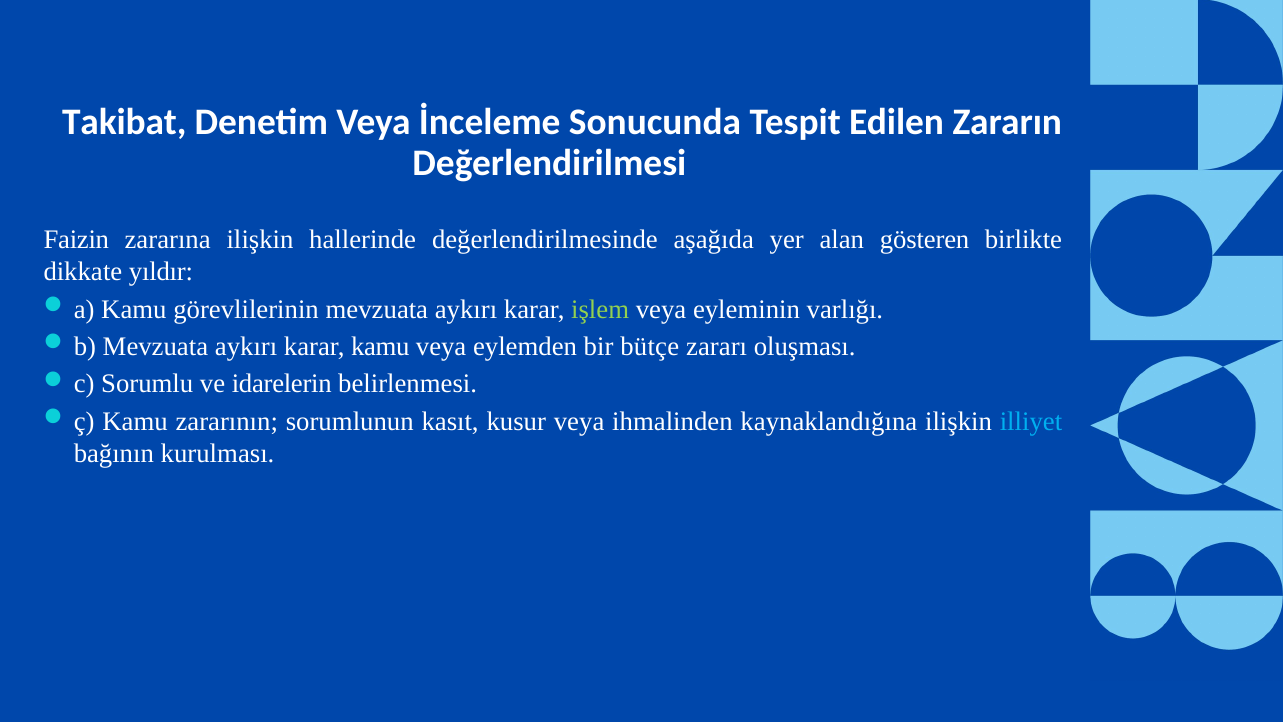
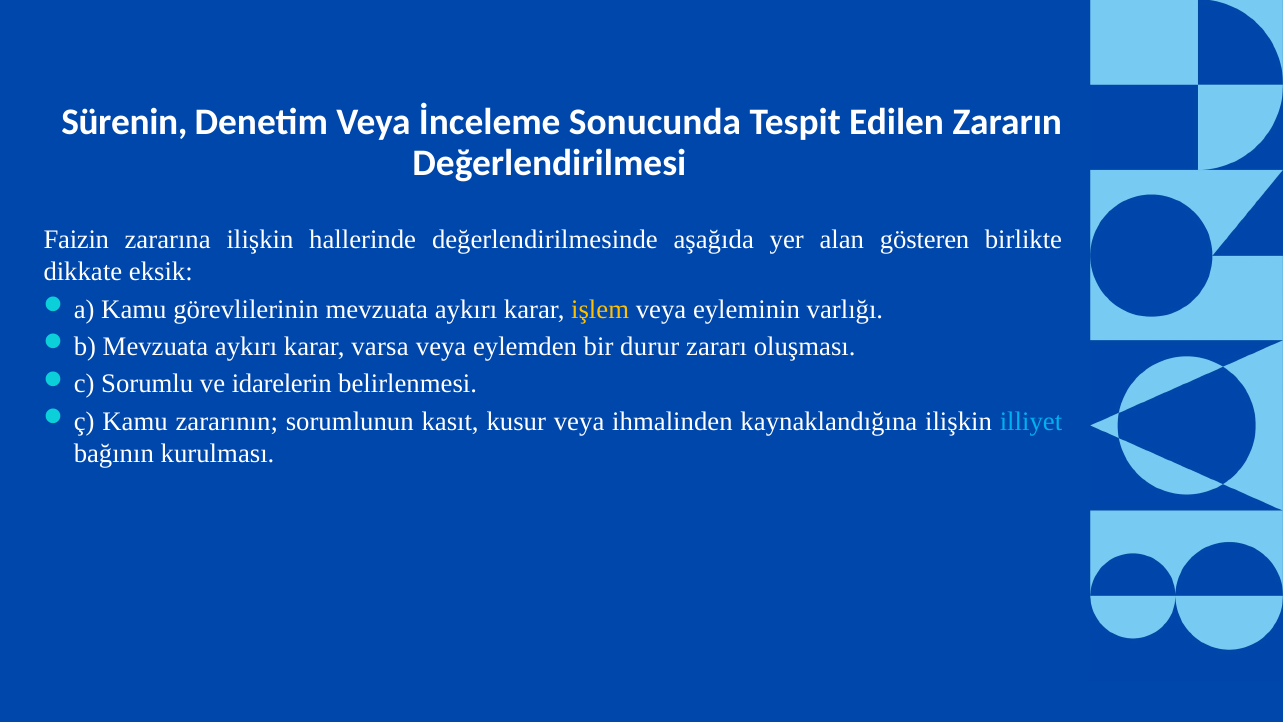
Takibat: Takibat -> Sürenin (124, 123)
yıldır: yıldır -> eksik (161, 272)
işlem colour: light green -> yellow (600, 309)
karar kamu: kamu -> varsa (380, 346)
bütçe: bütçe -> durur (650, 346)
